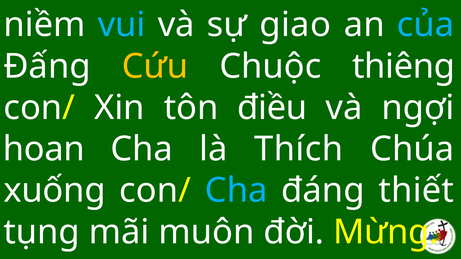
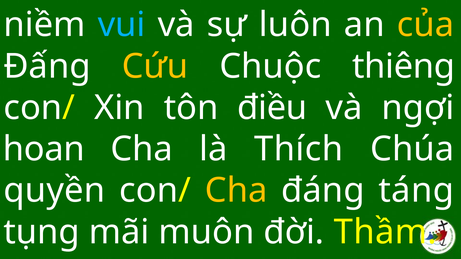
giao: giao -> luôn (295, 25)
của colour: light blue -> yellow (426, 25)
xuống: xuống -> quyền (54, 191)
Cha colour: light blue -> yellow (236, 191)
thiết: thiết -> táng (416, 191)
Mừng: Mừng -> Thầm (385, 232)
